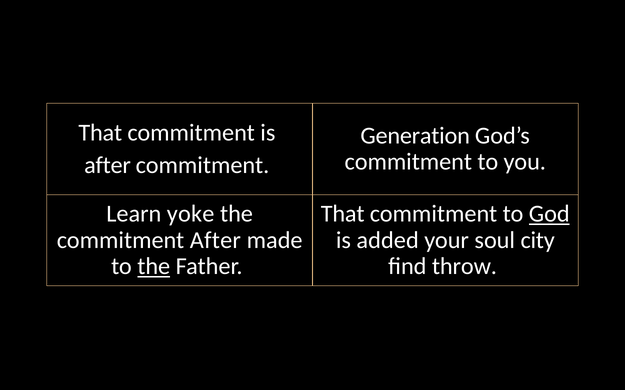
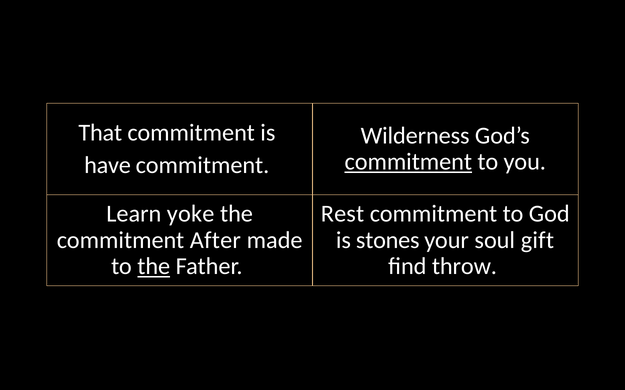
Generation: Generation -> Wilderness (415, 136)
commitment underline: none -> present (408, 162)
after: after -> have (108, 165)
That: That -> Rest (342, 214)
God underline: present -> none (549, 214)
added: added -> stones (388, 240)
city: city -> gift (537, 240)
